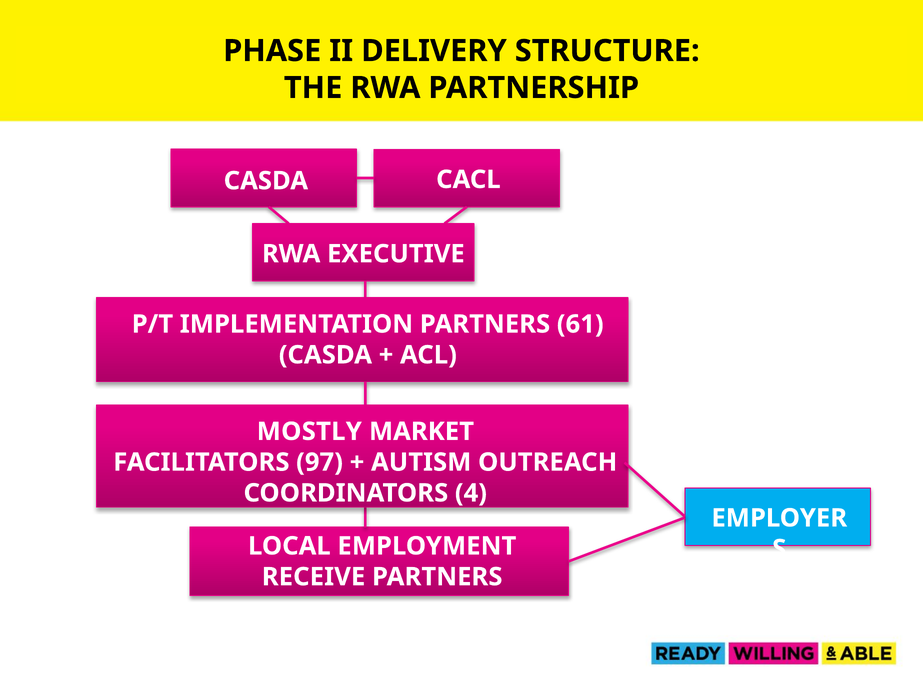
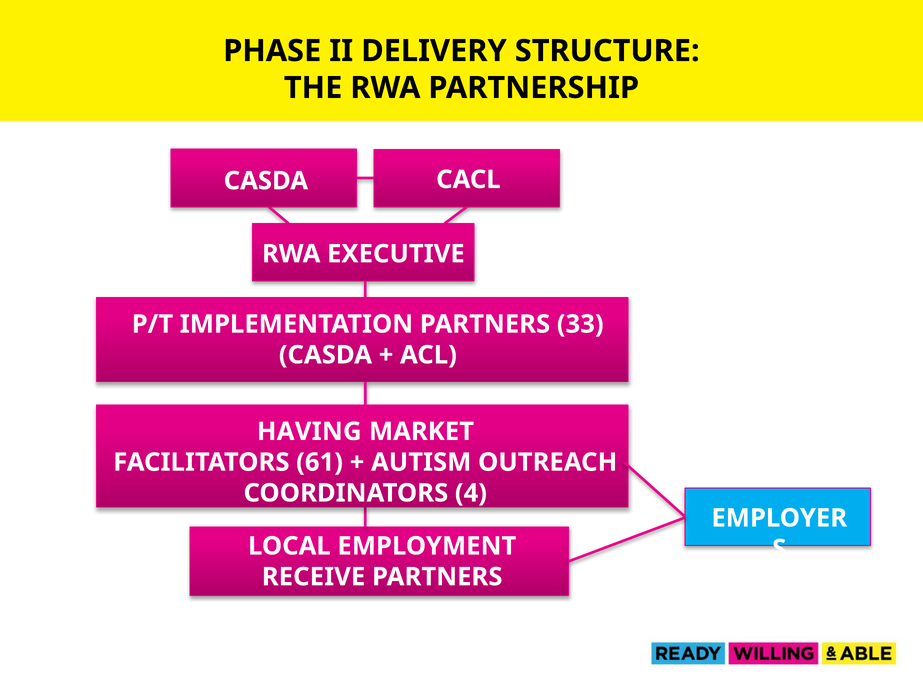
61: 61 -> 33 (580, 324)
MOSTLY: MOSTLY -> HAVING (309, 432)
97: 97 -> 61 (320, 462)
